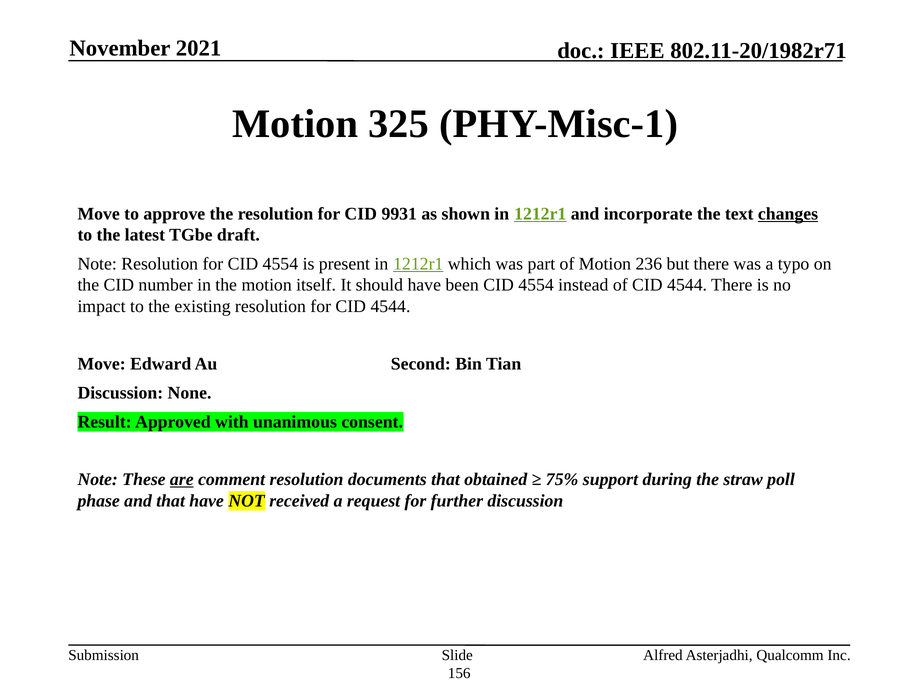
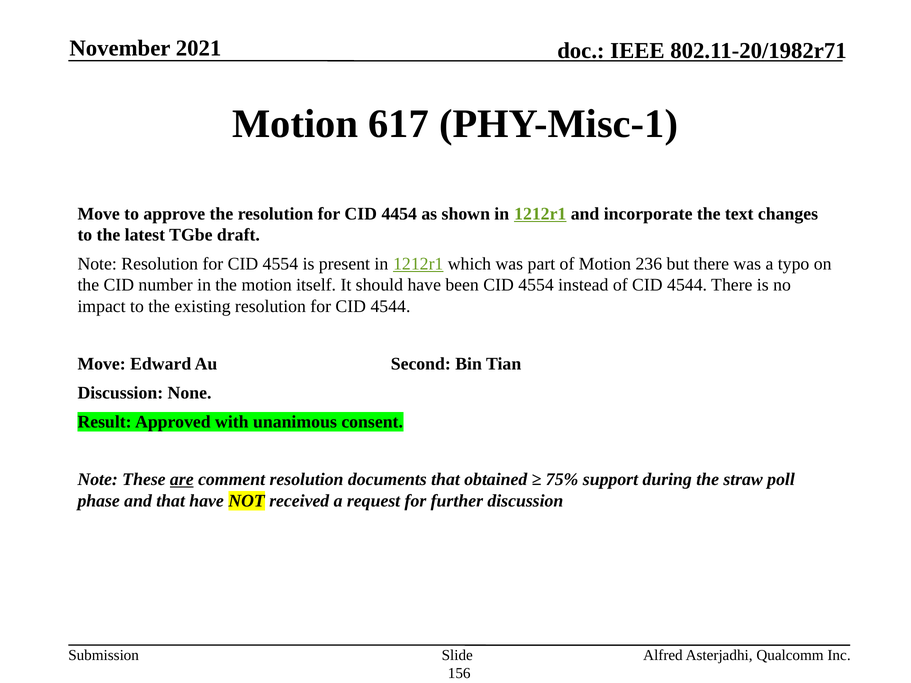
325: 325 -> 617 (399, 124)
9931: 9931 -> 4454 (399, 214)
changes underline: present -> none (788, 214)
